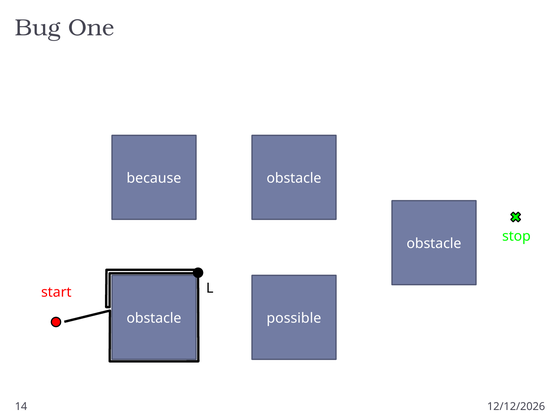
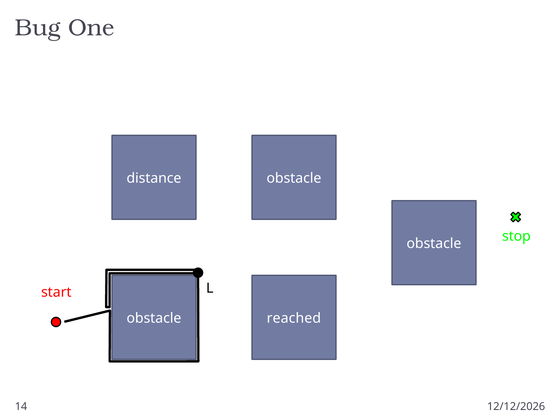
because: because -> distance (154, 178)
possible: possible -> reached (294, 318)
